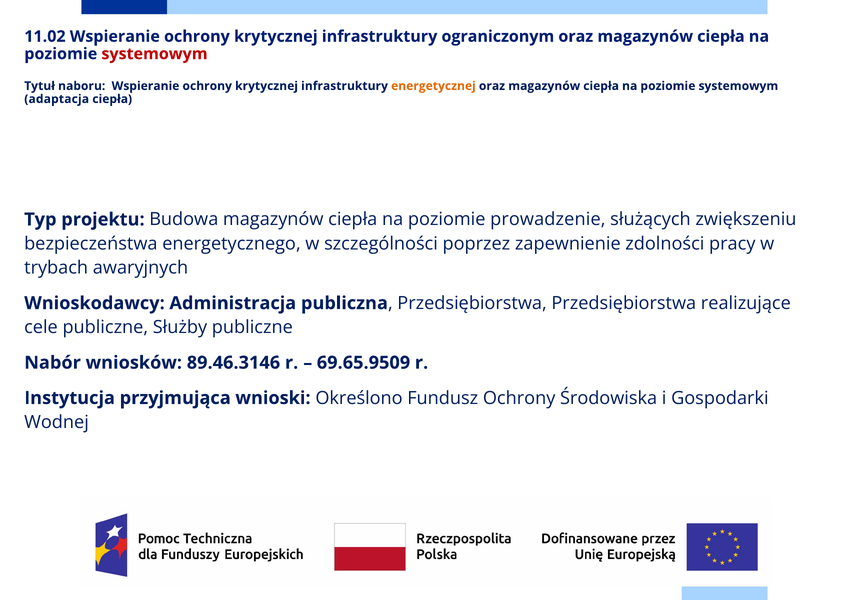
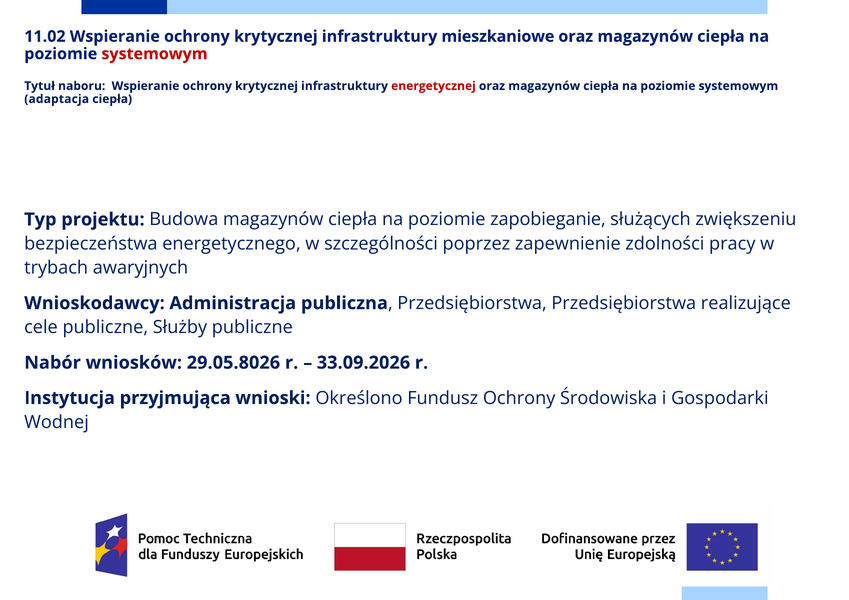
ograniczonym: ograniczonym -> mieszkaniowe (498, 36)
energetycznej colour: orange -> red (433, 86)
prowadzenie: prowadzenie -> zapobieganie (548, 220)
89.46.3146: 89.46.3146 -> 29.05.8026 (233, 363)
69.65.9509: 69.65.9509 -> 33.09.2026 (363, 363)
